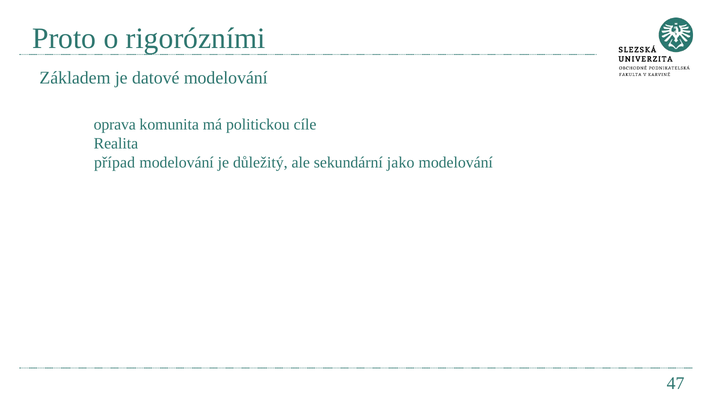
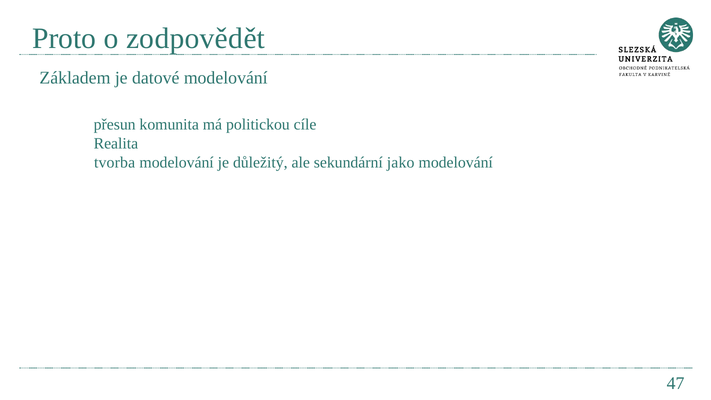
rigorózními: rigorózními -> zodpovědět (196, 38)
oprava: oprava -> přesun (115, 124)
případ: případ -> tvorba (115, 162)
